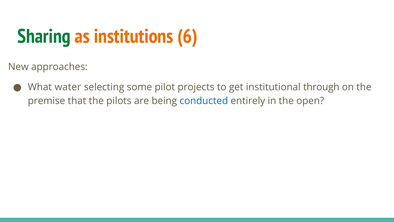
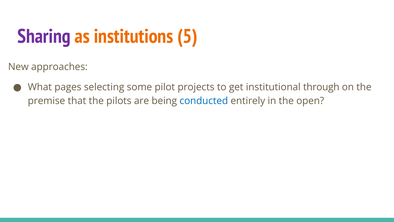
Sharing colour: green -> purple (44, 36)
6: 6 -> 5 (187, 36)
water: water -> pages (68, 87)
